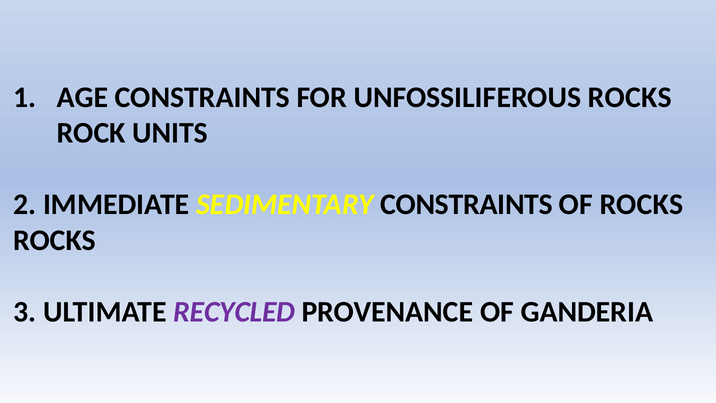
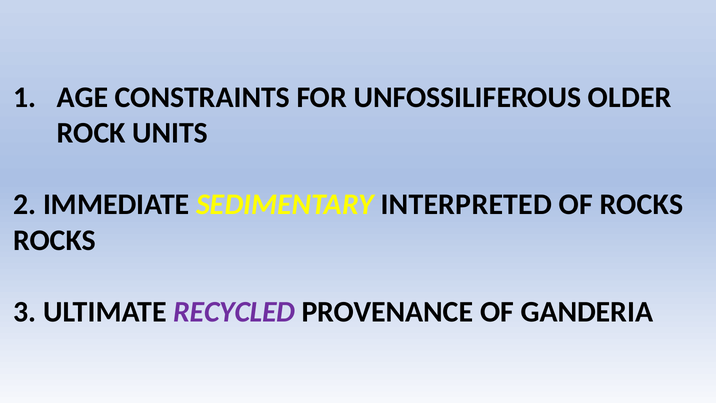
UNFOSSILIFEROUS ROCKS: ROCKS -> OLDER (630, 97)
SEDIMENTARY CONSTRAINTS: CONSTRAINTS -> INTERPRETED (466, 205)
